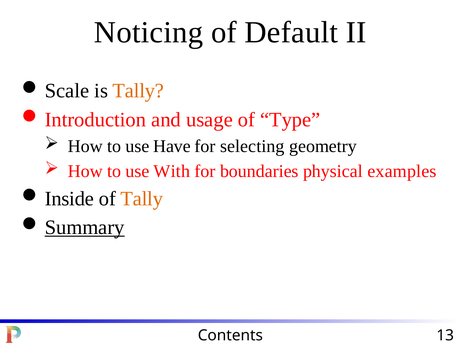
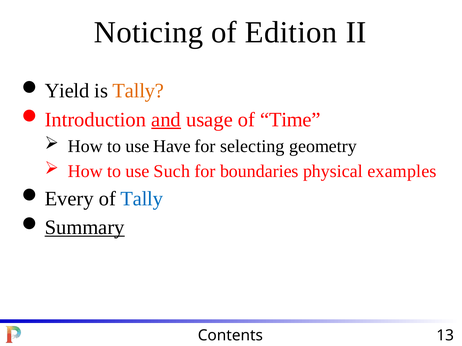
Default: Default -> Edition (291, 33)
Scale: Scale -> Yield (67, 91)
and underline: none -> present (166, 120)
Type: Type -> Time (290, 120)
With: With -> Such (172, 171)
Inside: Inside -> Every (69, 199)
Tally colour: orange -> blue (142, 199)
